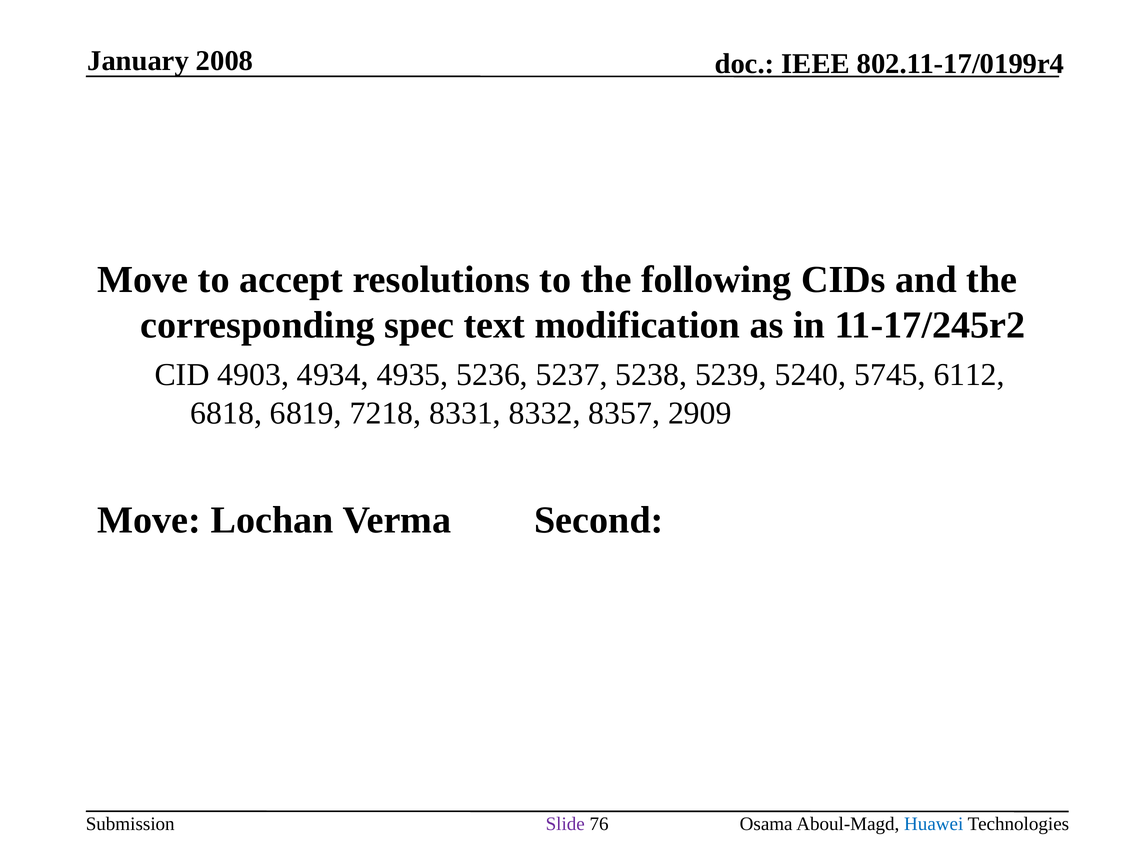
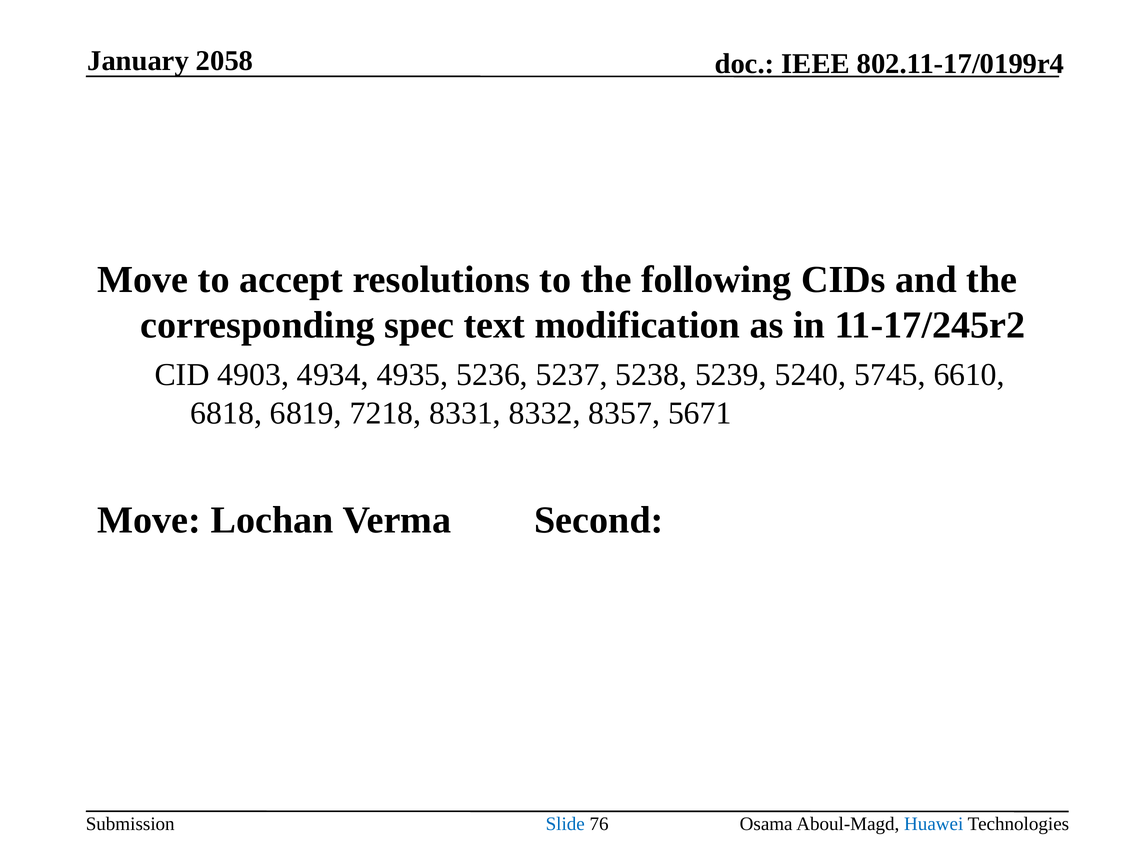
2008: 2008 -> 2058 (225, 61)
6112: 6112 -> 6610 (969, 375)
2909: 2909 -> 5671 (700, 413)
Slide colour: purple -> blue (565, 824)
